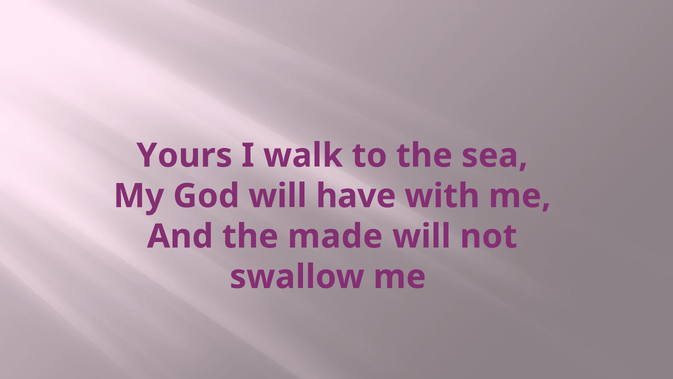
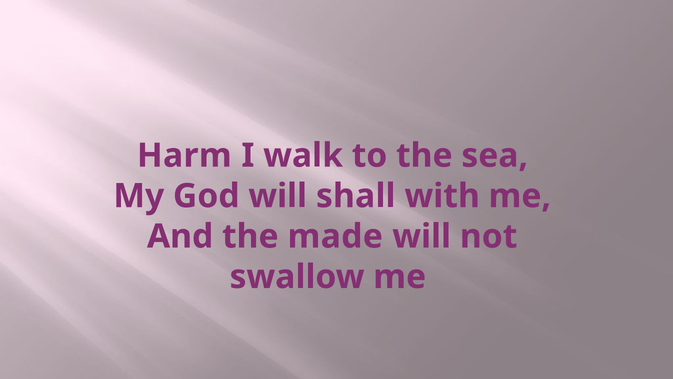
Yours: Yours -> Harm (184, 155)
have: have -> shall (356, 196)
